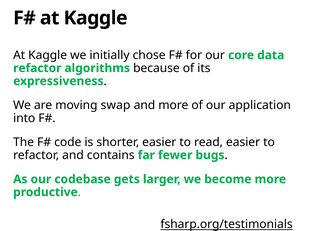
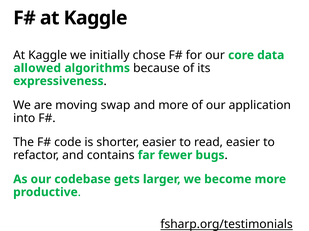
refactor: refactor -> allowed (37, 68)
